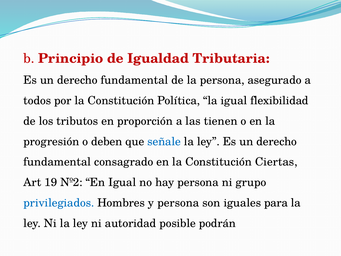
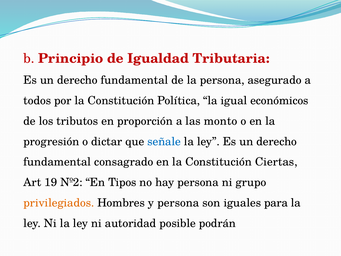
flexibilidad: flexibilidad -> económicos (279, 100)
tienen: tienen -> monto (221, 121)
deben: deben -> dictar (107, 141)
En Igual: Igual -> Tipos (122, 182)
privilegiados colour: blue -> orange (59, 203)
